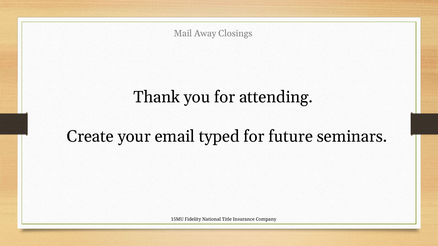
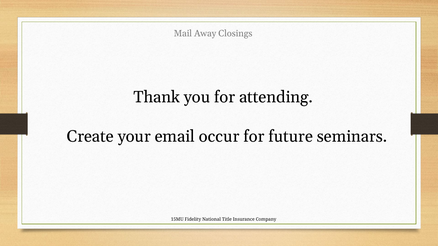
typed: typed -> occur (219, 137)
